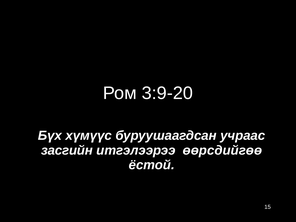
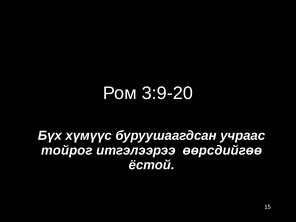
засгийн: засгийн -> тойрог (67, 150)
